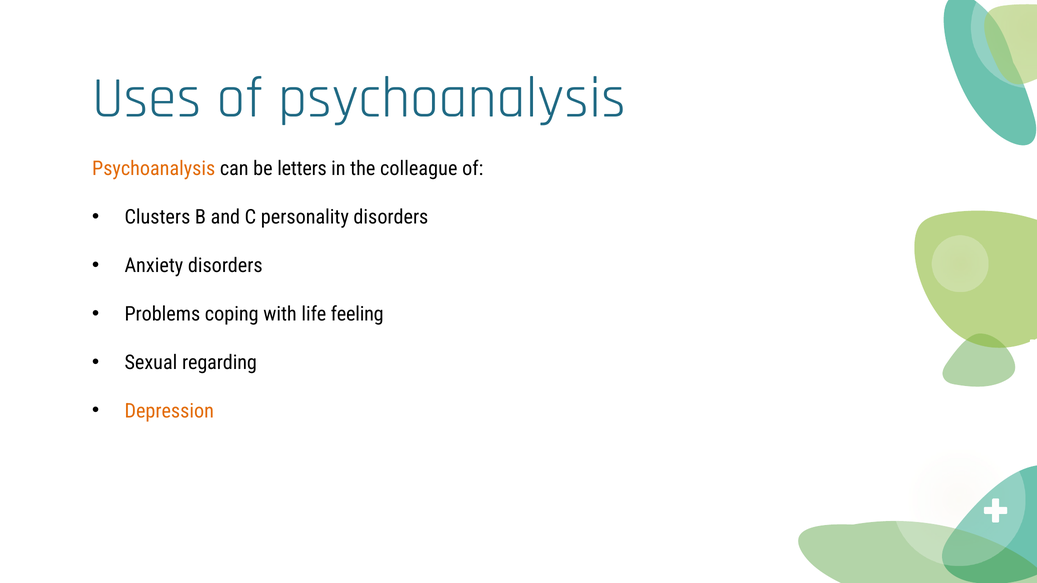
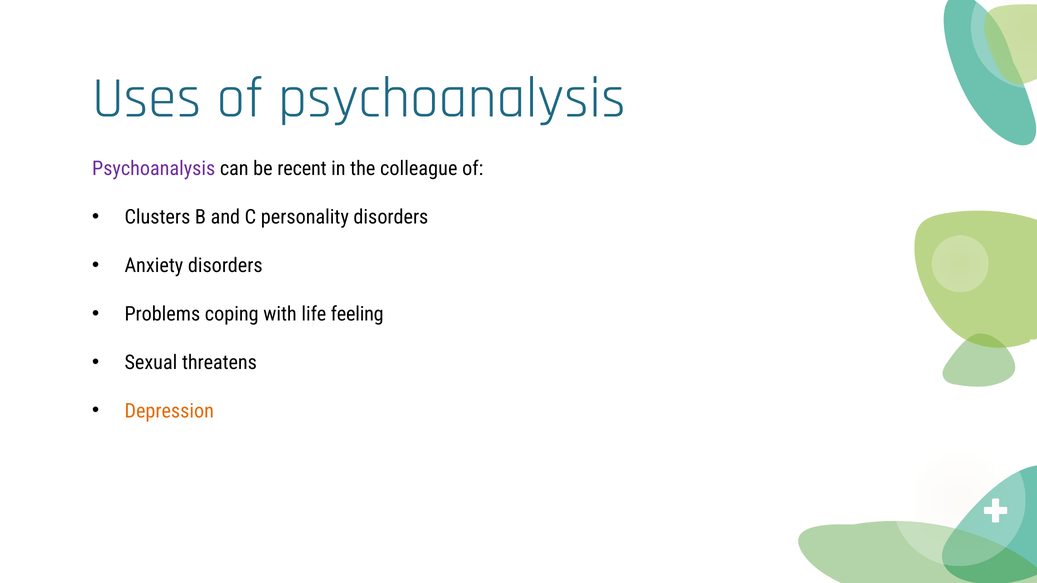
Psychoanalysis colour: orange -> purple (154, 169)
letters: letters -> recent (302, 169)
regarding: regarding -> threatens (219, 363)
